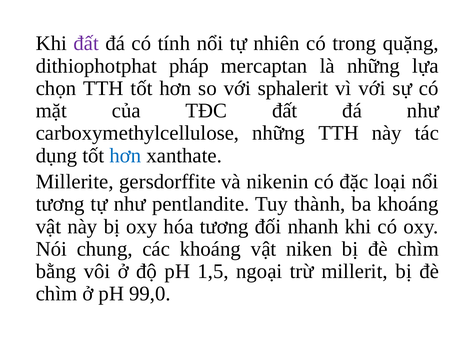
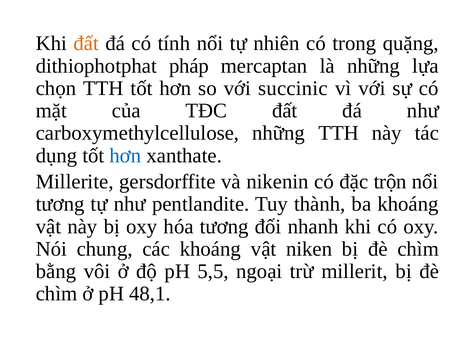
đất colour: purple -> orange (86, 43)
sphalerit: sphalerit -> succinic (293, 88)
loại: loại -> trộn (390, 182)
1,5: 1,5 -> 5,5 (213, 272)
99,0: 99,0 -> 48,1 (150, 294)
